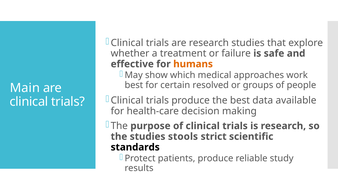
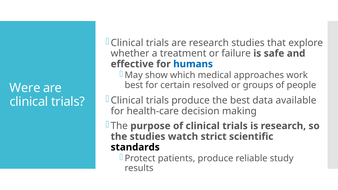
humans colour: orange -> blue (193, 64)
Main: Main -> Were (25, 88)
stools: stools -> watch (183, 137)
